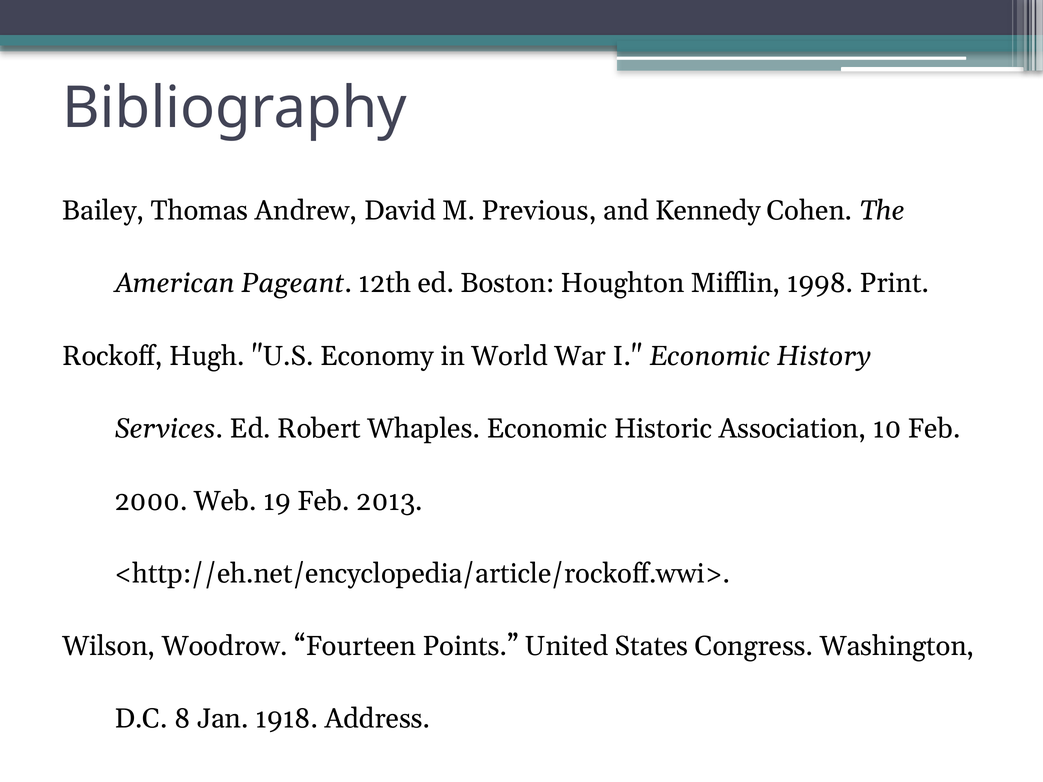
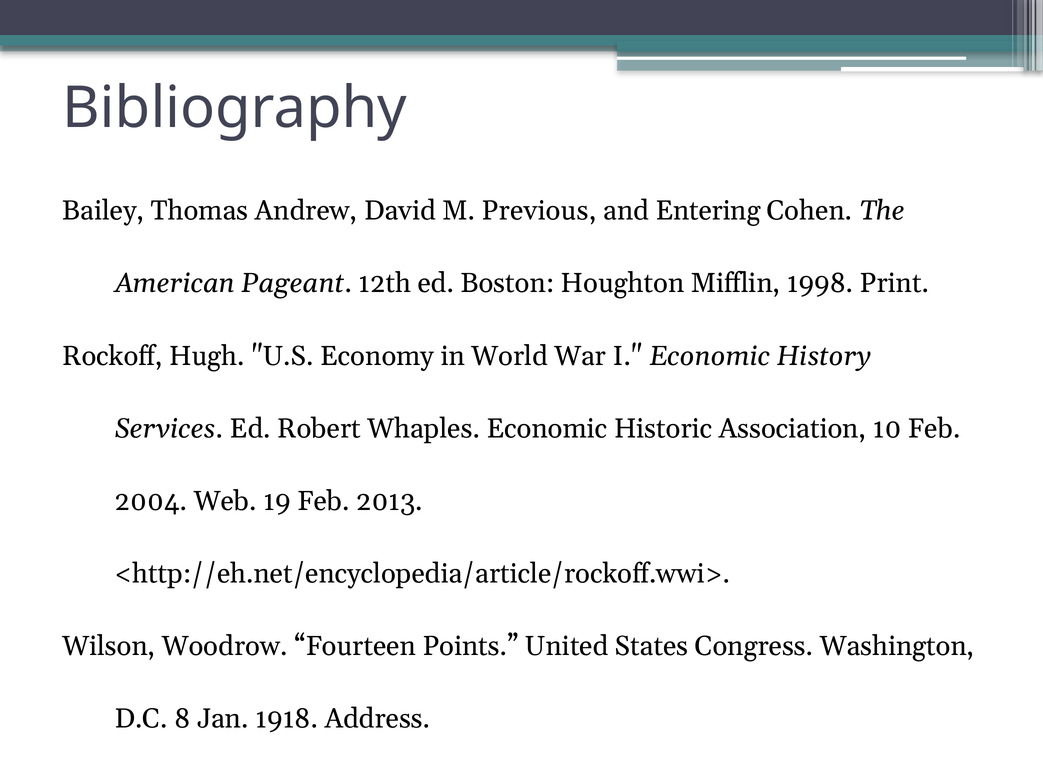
Kennedy: Kennedy -> Entering (708, 211)
2000: 2000 -> 2004 (151, 501)
